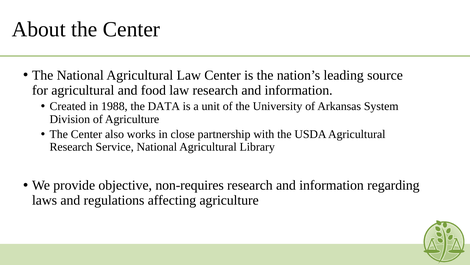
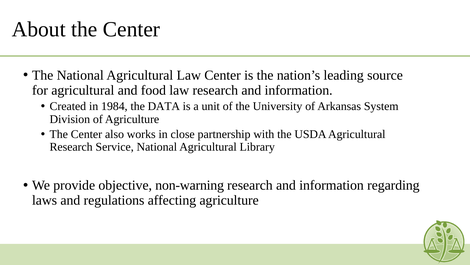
1988: 1988 -> 1984 (114, 106)
non-requires: non-requires -> non-warning (190, 185)
